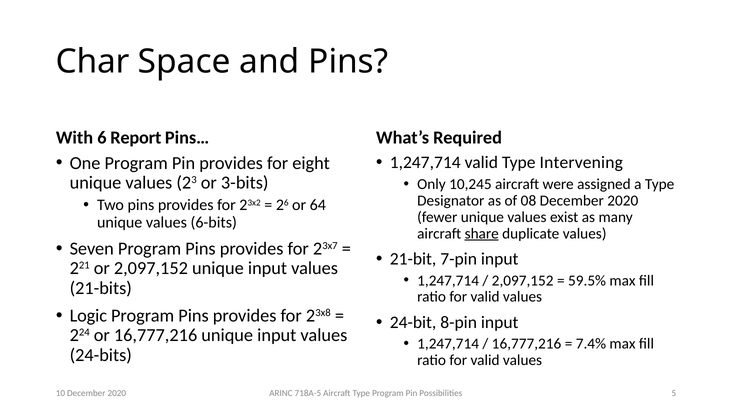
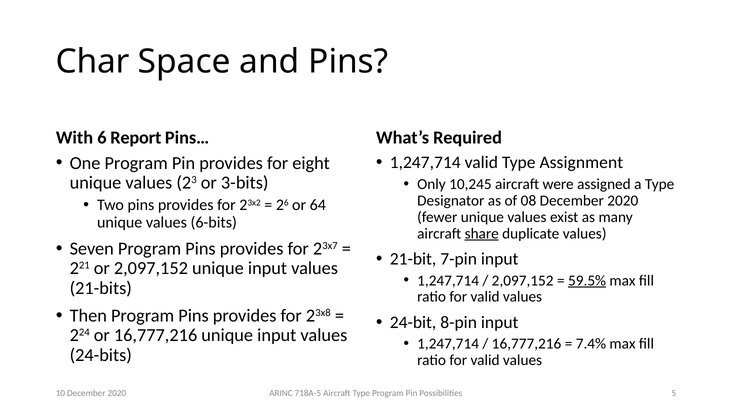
Intervening: Intervening -> Assignment (581, 163)
59.5% underline: none -> present (587, 280)
Logic: Logic -> Then (88, 315)
